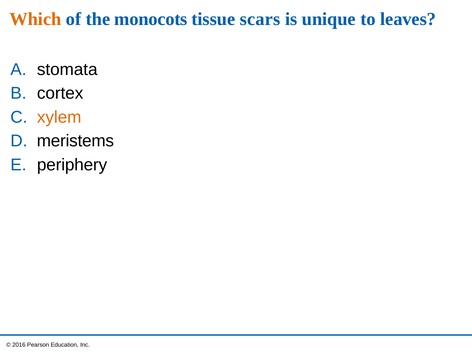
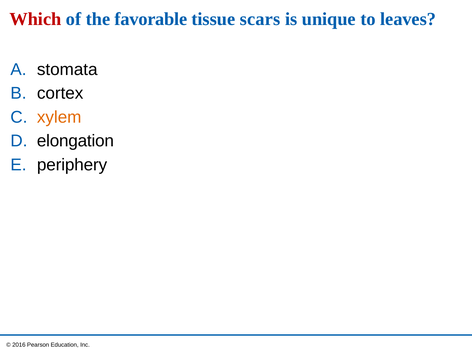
Which colour: orange -> red (35, 19)
monocots: monocots -> favorable (151, 19)
meristems: meristems -> elongation (75, 141)
